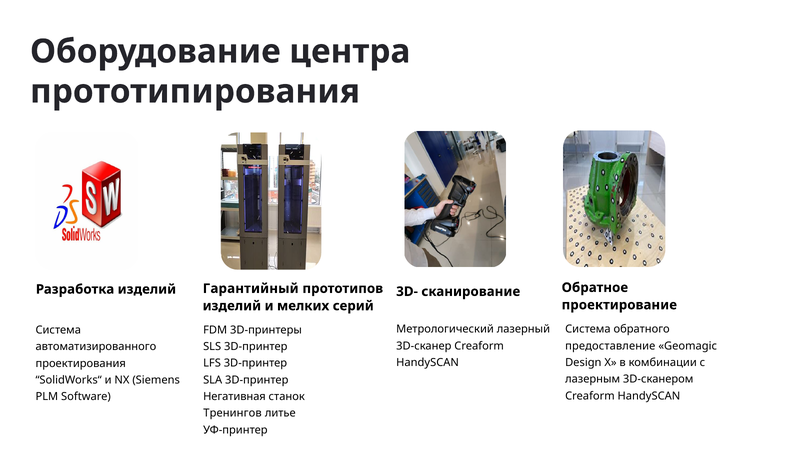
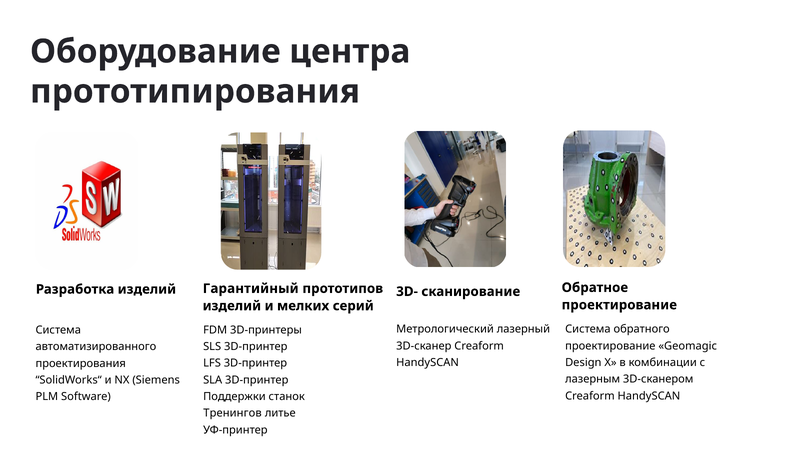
предоставление: предоставление -> проектирование (610, 346)
Негативная: Негативная -> Поддержки (234, 397)
